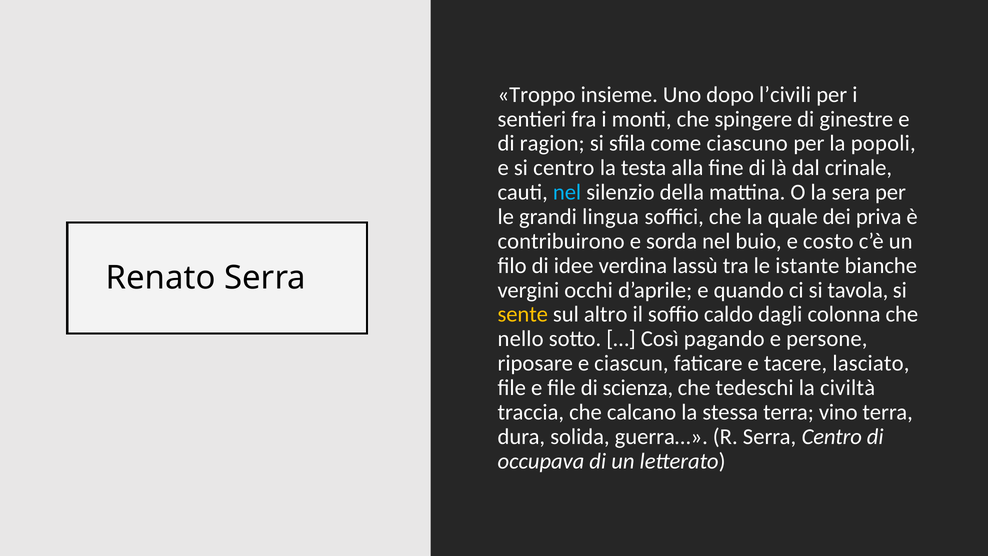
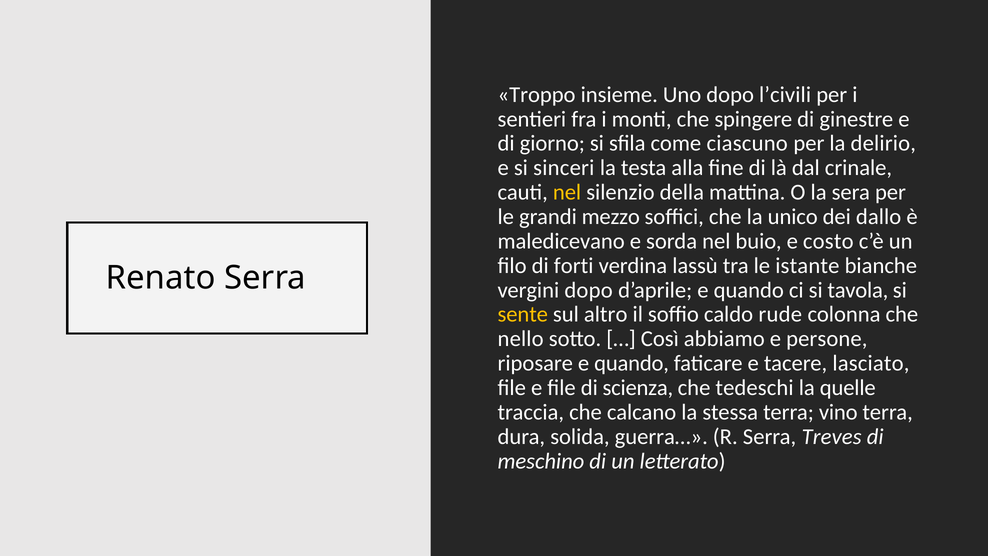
ragion: ragion -> giorno (552, 143)
popoli: popoli -> delirio (883, 143)
si centro: centro -> sinceri (564, 168)
nel colour: light blue -> yellow (567, 192)
lingua: lingua -> mezzo (611, 217)
quale: quale -> unico (793, 217)
priva: priva -> dallo (879, 217)
contribuirono: contribuirono -> maledicevano (561, 241)
idee: idee -> forti (574, 266)
vergini occhi: occhi -> dopo (589, 290)
dagli: dagli -> rude (780, 314)
pagando: pagando -> abbiamo (724, 339)
riposare e ciascun: ciascun -> quando (632, 363)
civiltà: civiltà -> quelle (848, 388)
Serra Centro: Centro -> Treves (832, 436)
occupava: occupava -> meschino (541, 461)
